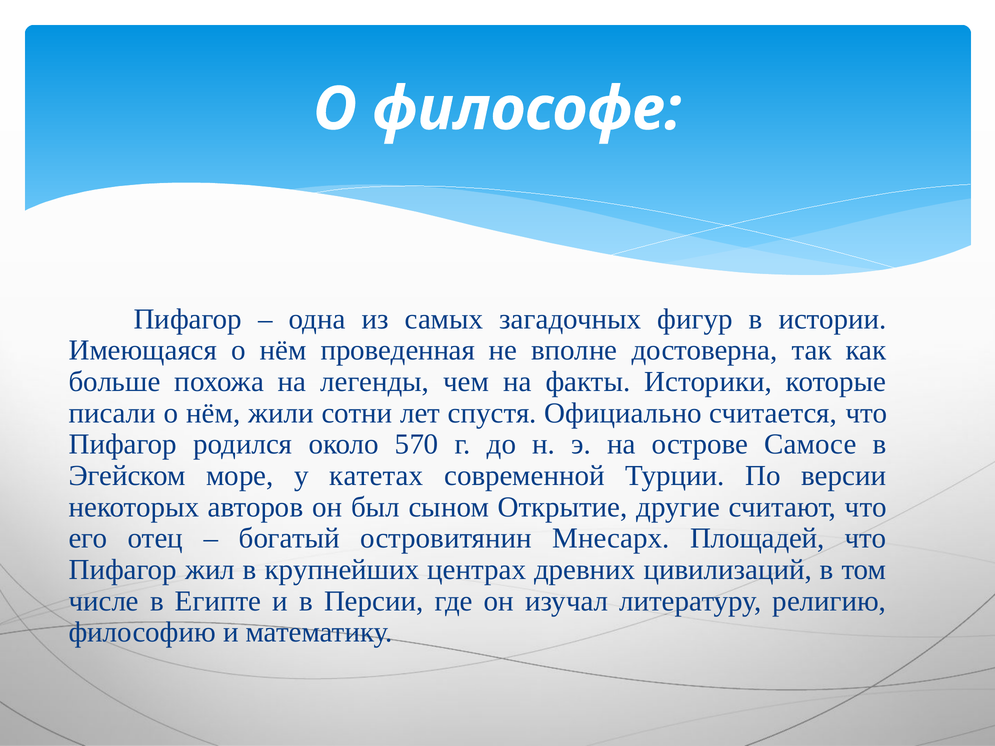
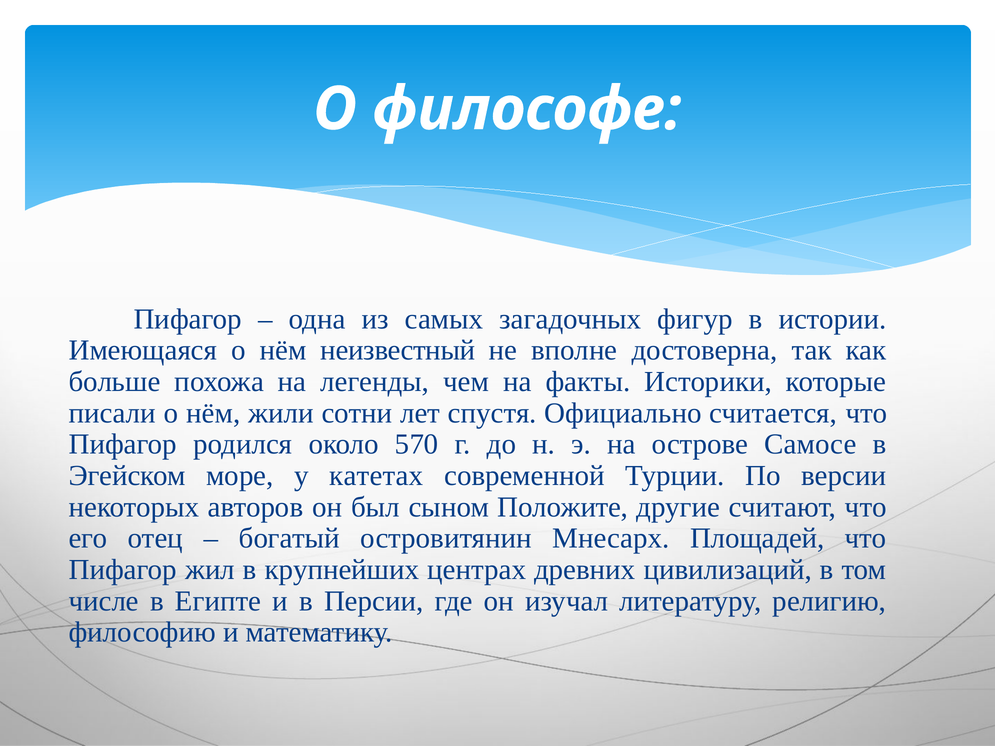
проведенная: проведенная -> неизвестный (398, 351)
Открытие: Открытие -> Положите (563, 507)
